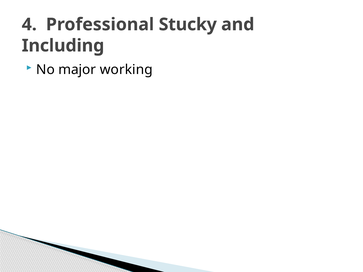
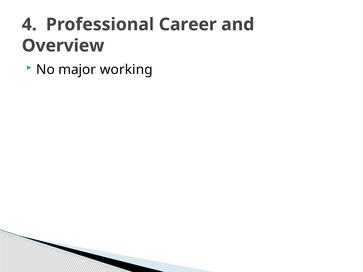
Stucky: Stucky -> Career (188, 25)
Including: Including -> Overview (63, 46)
